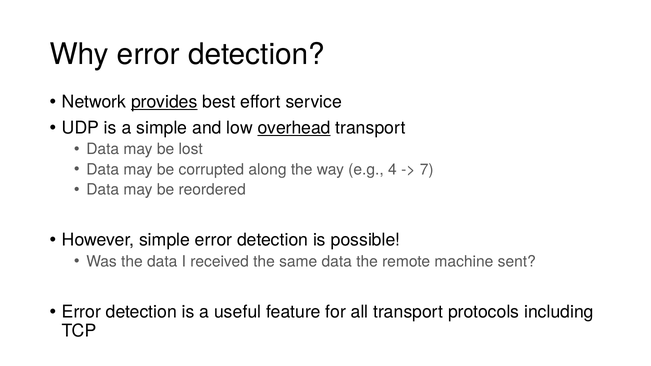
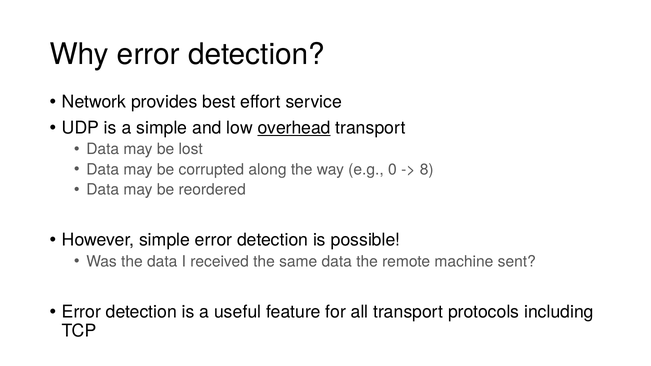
provides underline: present -> none (164, 102)
4: 4 -> 0 (392, 169)
7: 7 -> 8 (427, 169)
